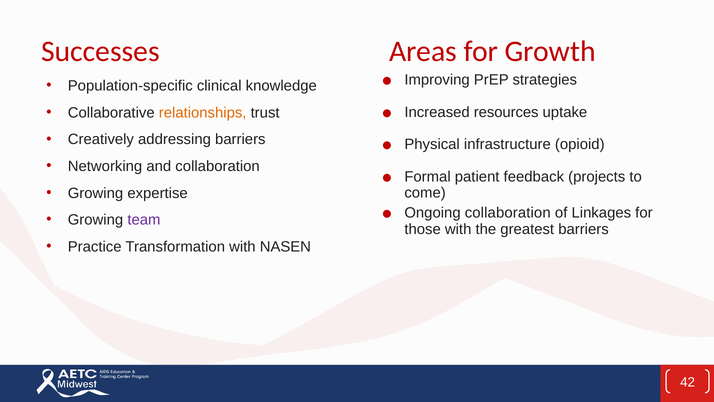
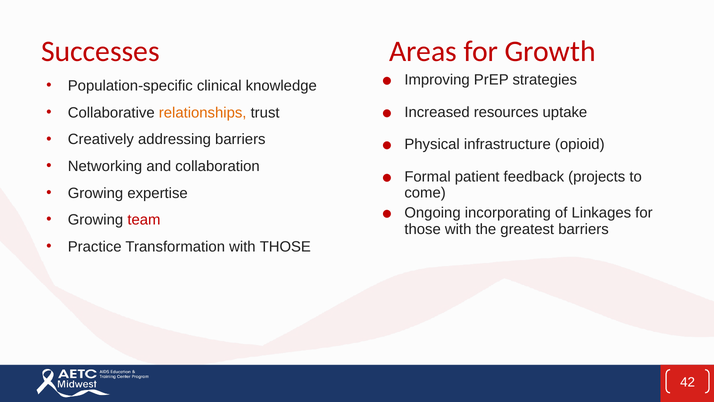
Ongoing collaboration: collaboration -> incorporating (508, 213)
team colour: purple -> red (144, 220)
with NASEN: NASEN -> THOSE (285, 246)
